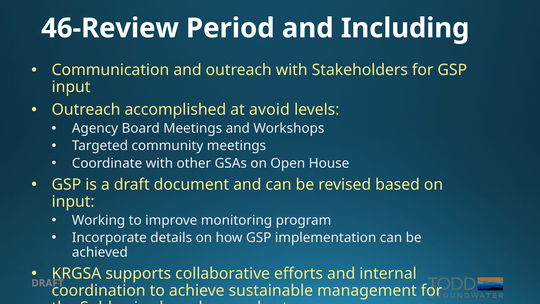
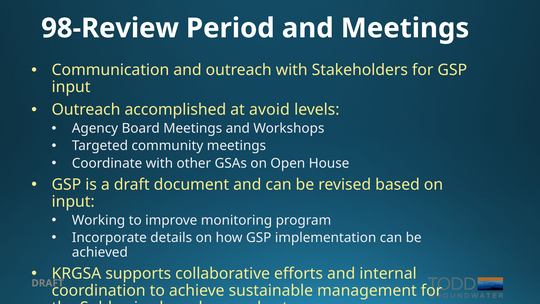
46-Review: 46-Review -> 98-Review (110, 28)
and Including: Including -> Meetings (405, 28)
